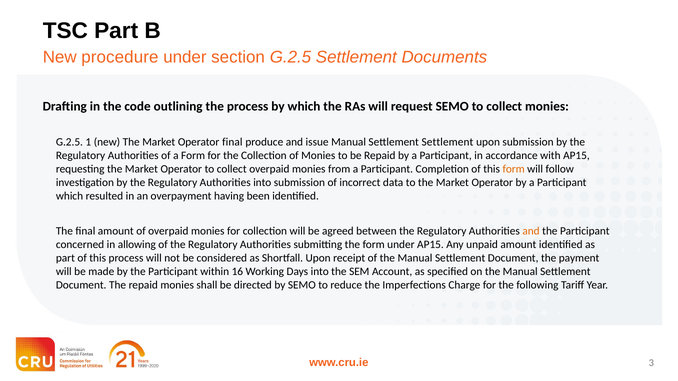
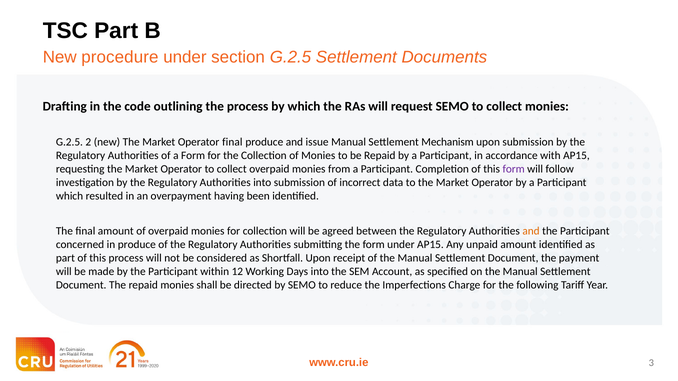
1: 1 -> 2 (88, 142)
Settlement Settlement: Settlement -> Mechanism (448, 142)
form colour: orange -> purple (514, 169)
in allowing: allowing -> produce (137, 245)
16: 16 -> 12 (237, 272)
